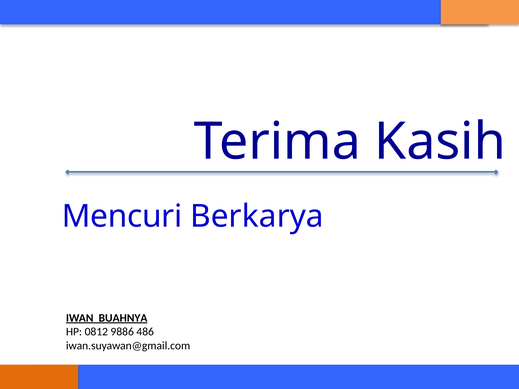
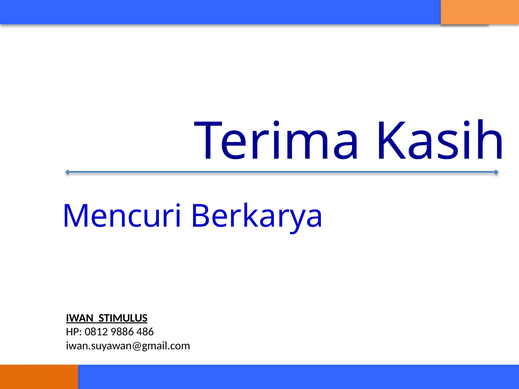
BUAHNYA: BUAHNYA -> STIMULUS (123, 318)
